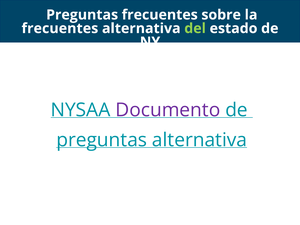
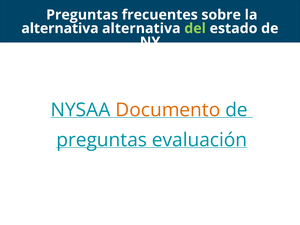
frecuentes: frecuentes -> alternativa (60, 28)
Documento colour: purple -> orange (168, 110)
preguntas alternativa: alternativa -> evaluación (200, 140)
